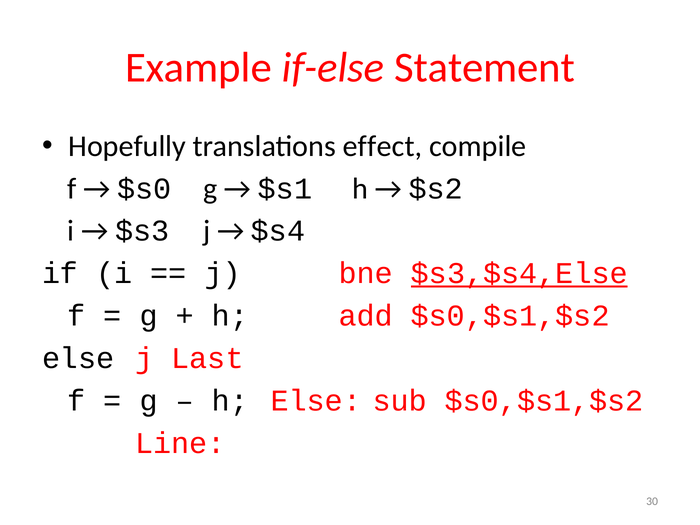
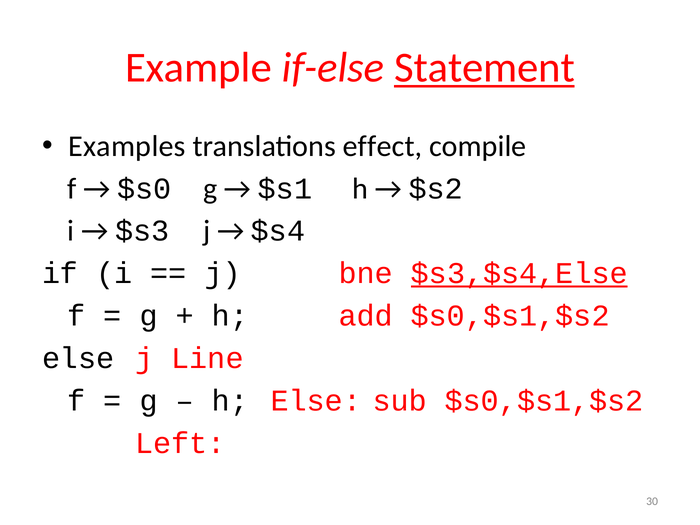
Statement underline: none -> present (485, 68)
Hopefully: Hopefully -> Examples (127, 146)
Last: Last -> Line (207, 358)
Line: Line -> Left (180, 443)
